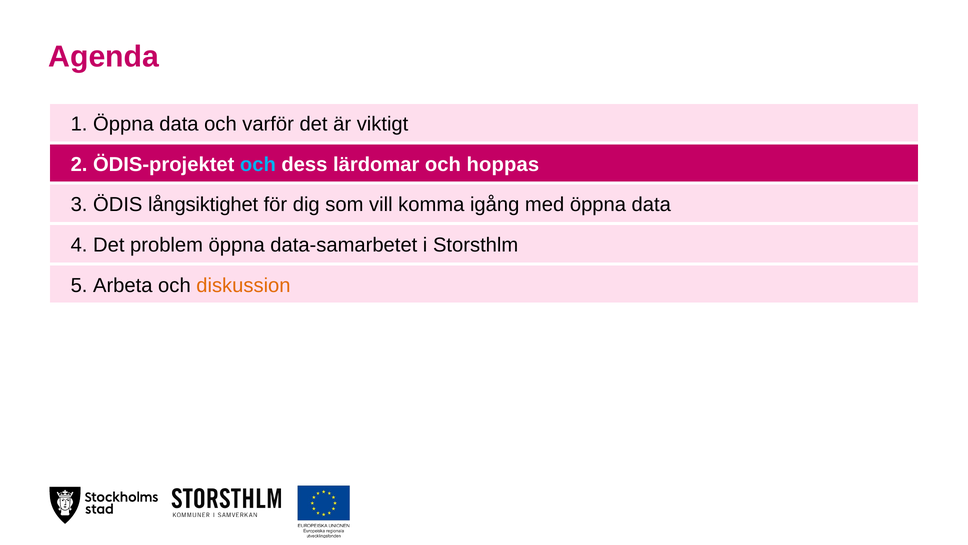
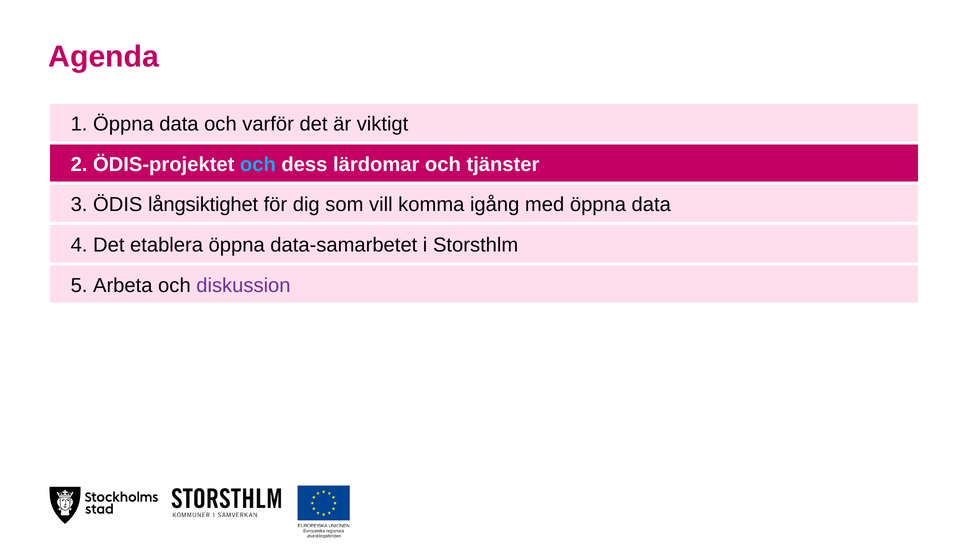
hoppas: hoppas -> tjänster (503, 164)
problem: problem -> etablera (167, 245)
diskussion colour: orange -> purple (243, 285)
